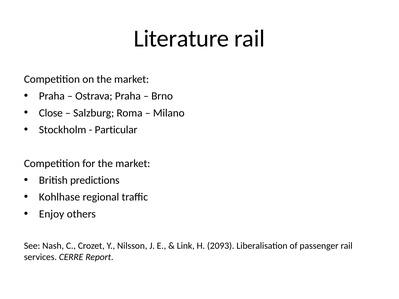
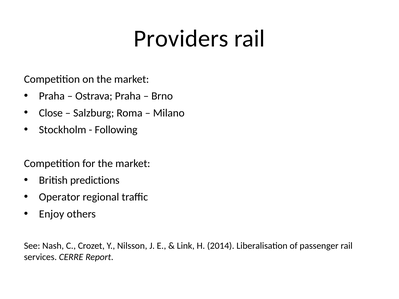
Literature: Literature -> Providers (181, 39)
Particular: Particular -> Following (116, 130)
Kohlhase: Kohlhase -> Operator (60, 197)
2093: 2093 -> 2014 (221, 246)
